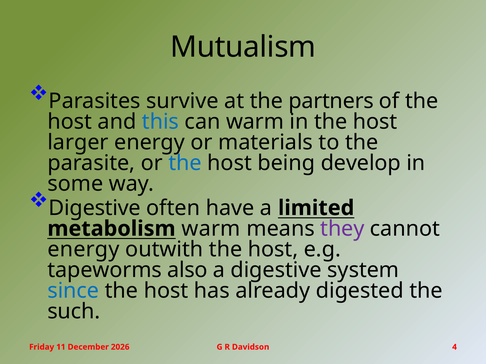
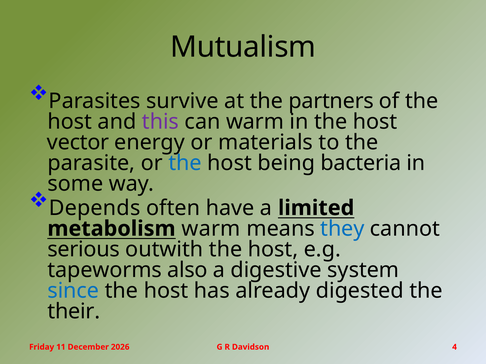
this colour: blue -> purple (160, 122)
larger: larger -> vector (78, 143)
develop: develop -> bacteria (361, 163)
Digestive: Digestive -> Depends (95, 208)
they colour: purple -> blue (342, 229)
energy: energy -> serious (84, 250)
such: such -> their (74, 312)
